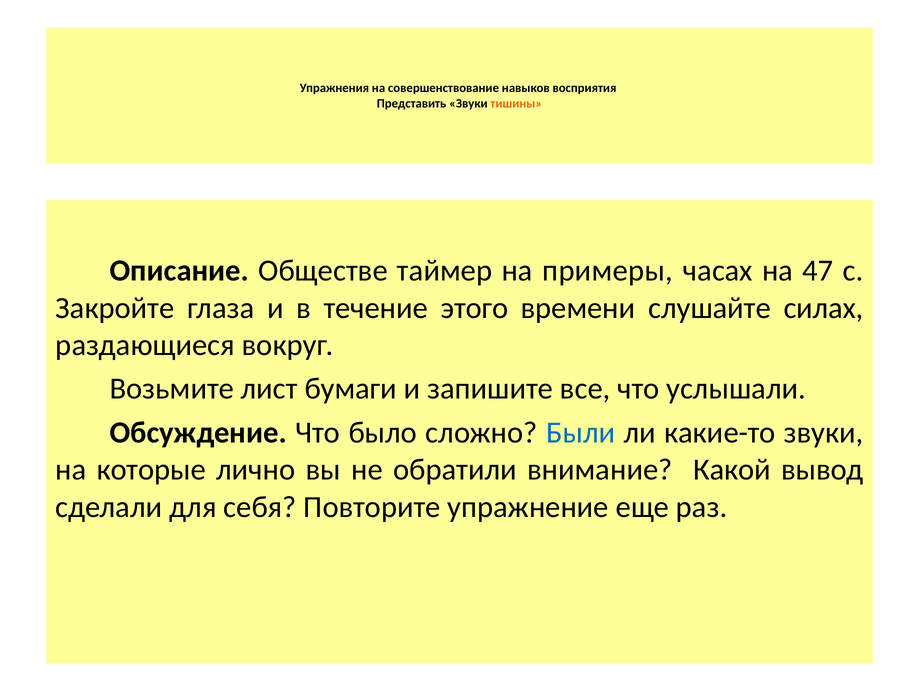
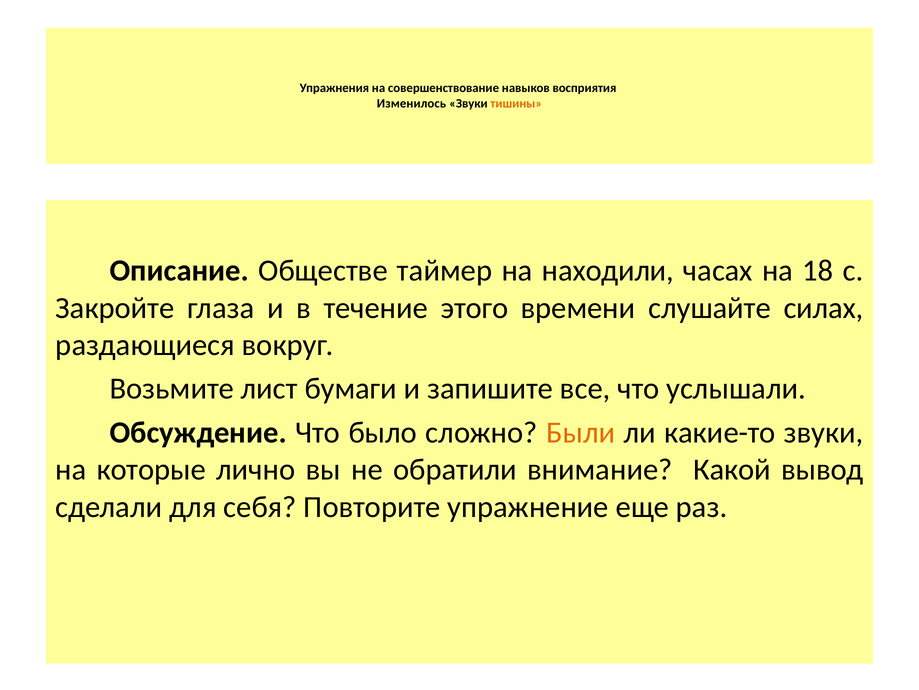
Представить: Представить -> Изменилось (412, 103)
примеры: примеры -> находили (608, 270)
47: 47 -> 18 (818, 270)
Были colour: blue -> orange (581, 432)
